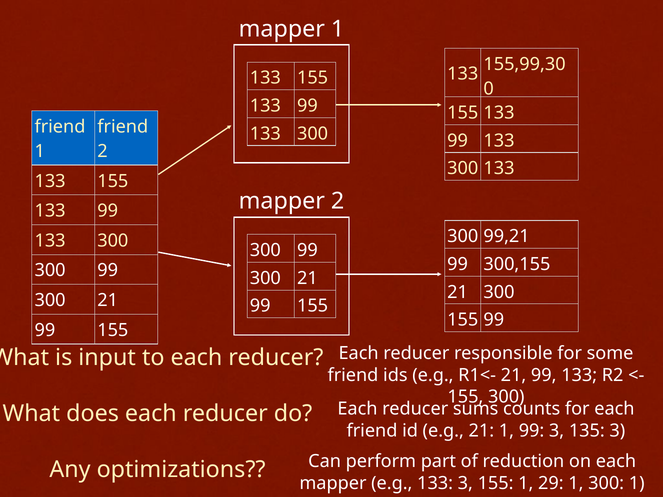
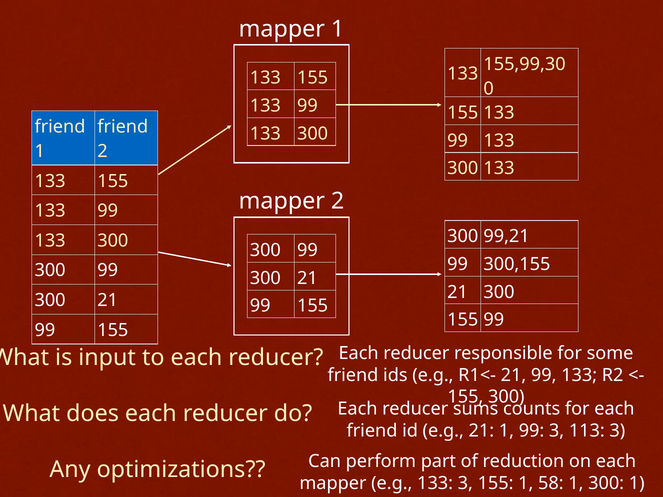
135: 135 -> 113 (587, 431)
29: 29 -> 58 (551, 483)
